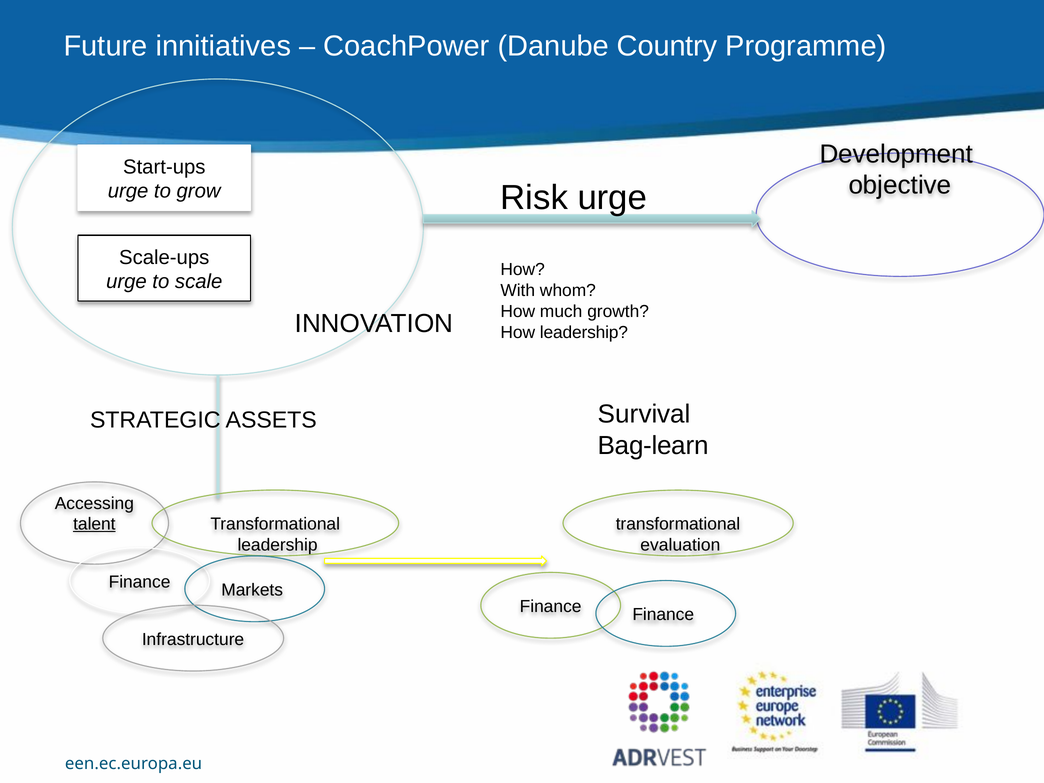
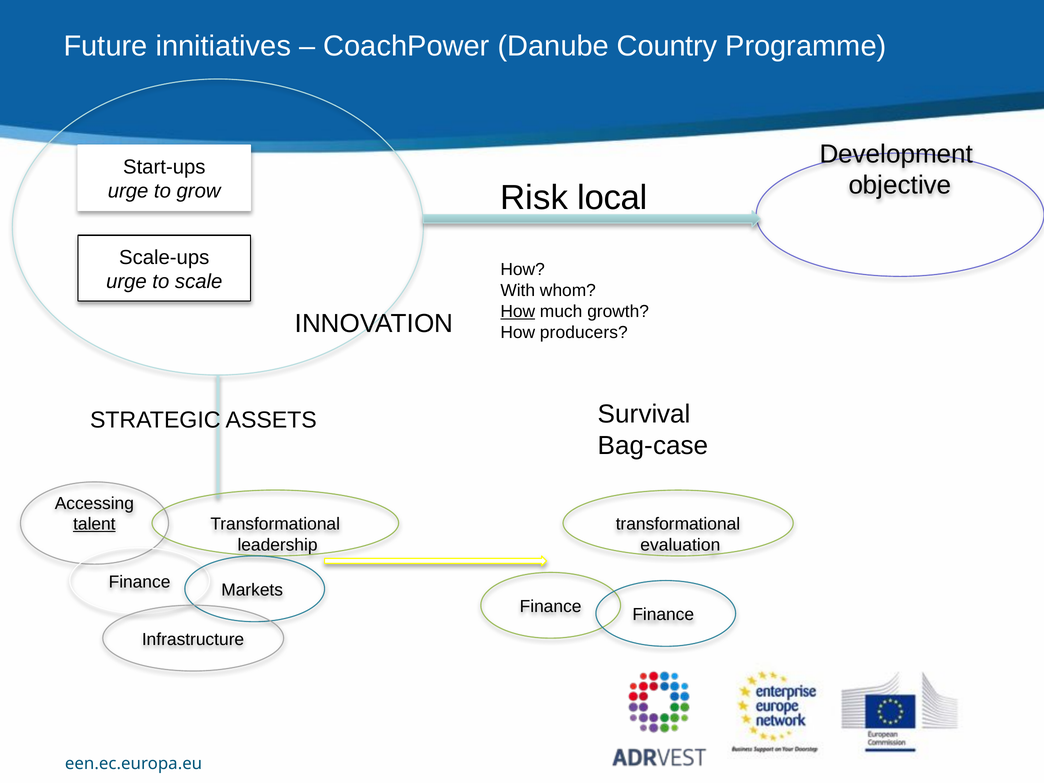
Risk urge: urge -> local (612, 198)
How underline: none -> present (518, 311)
How leadership: leadership -> producers (584, 332)
Bag-learn: Bag-learn -> Bag-case (653, 446)
